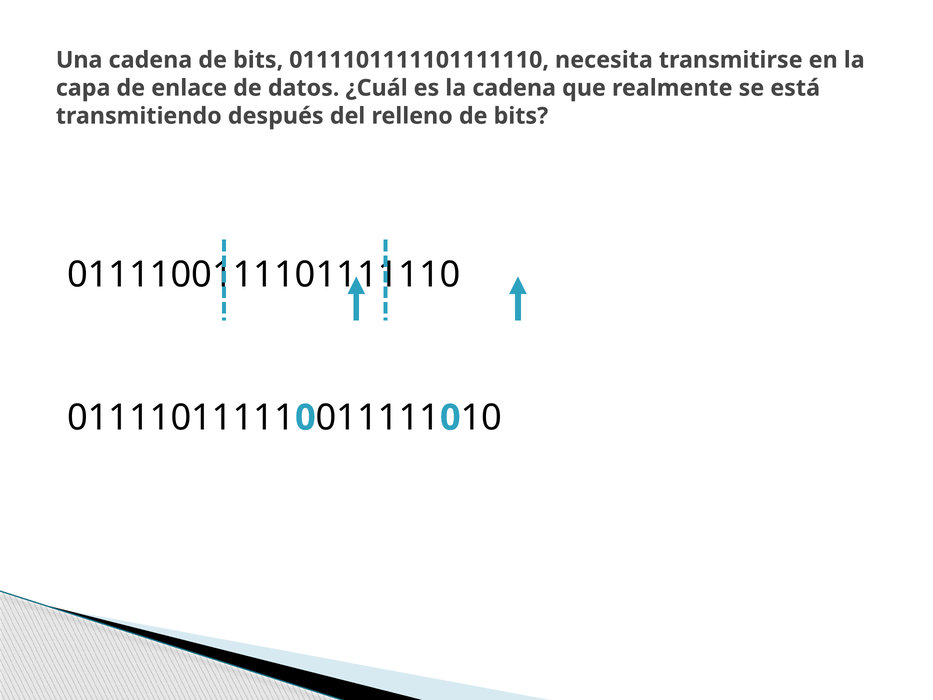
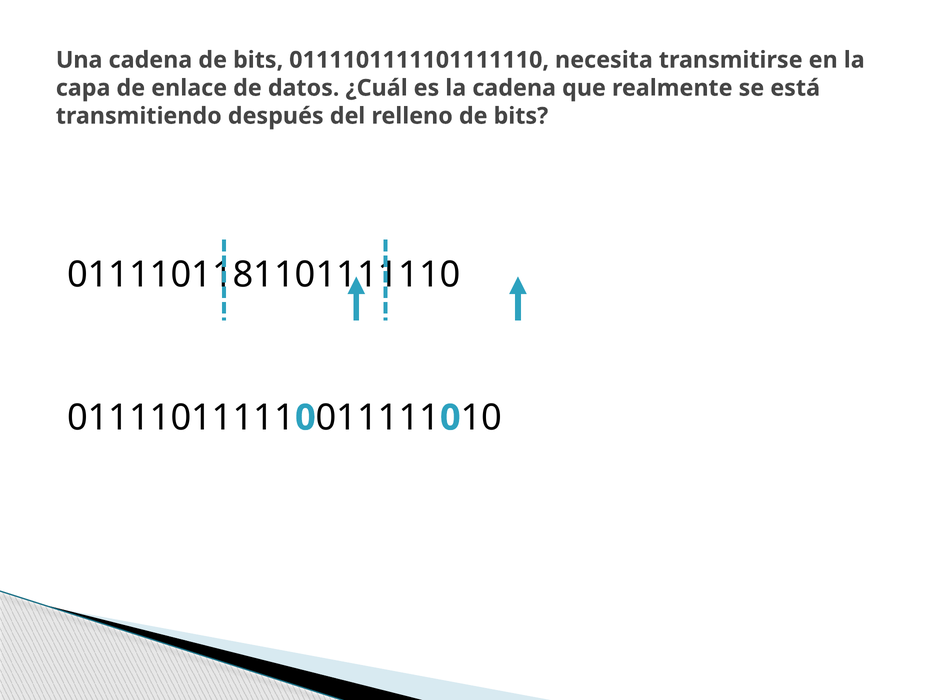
0111100111101111110: 0111100111101111110 -> 0111101181101111110 (264, 274)
